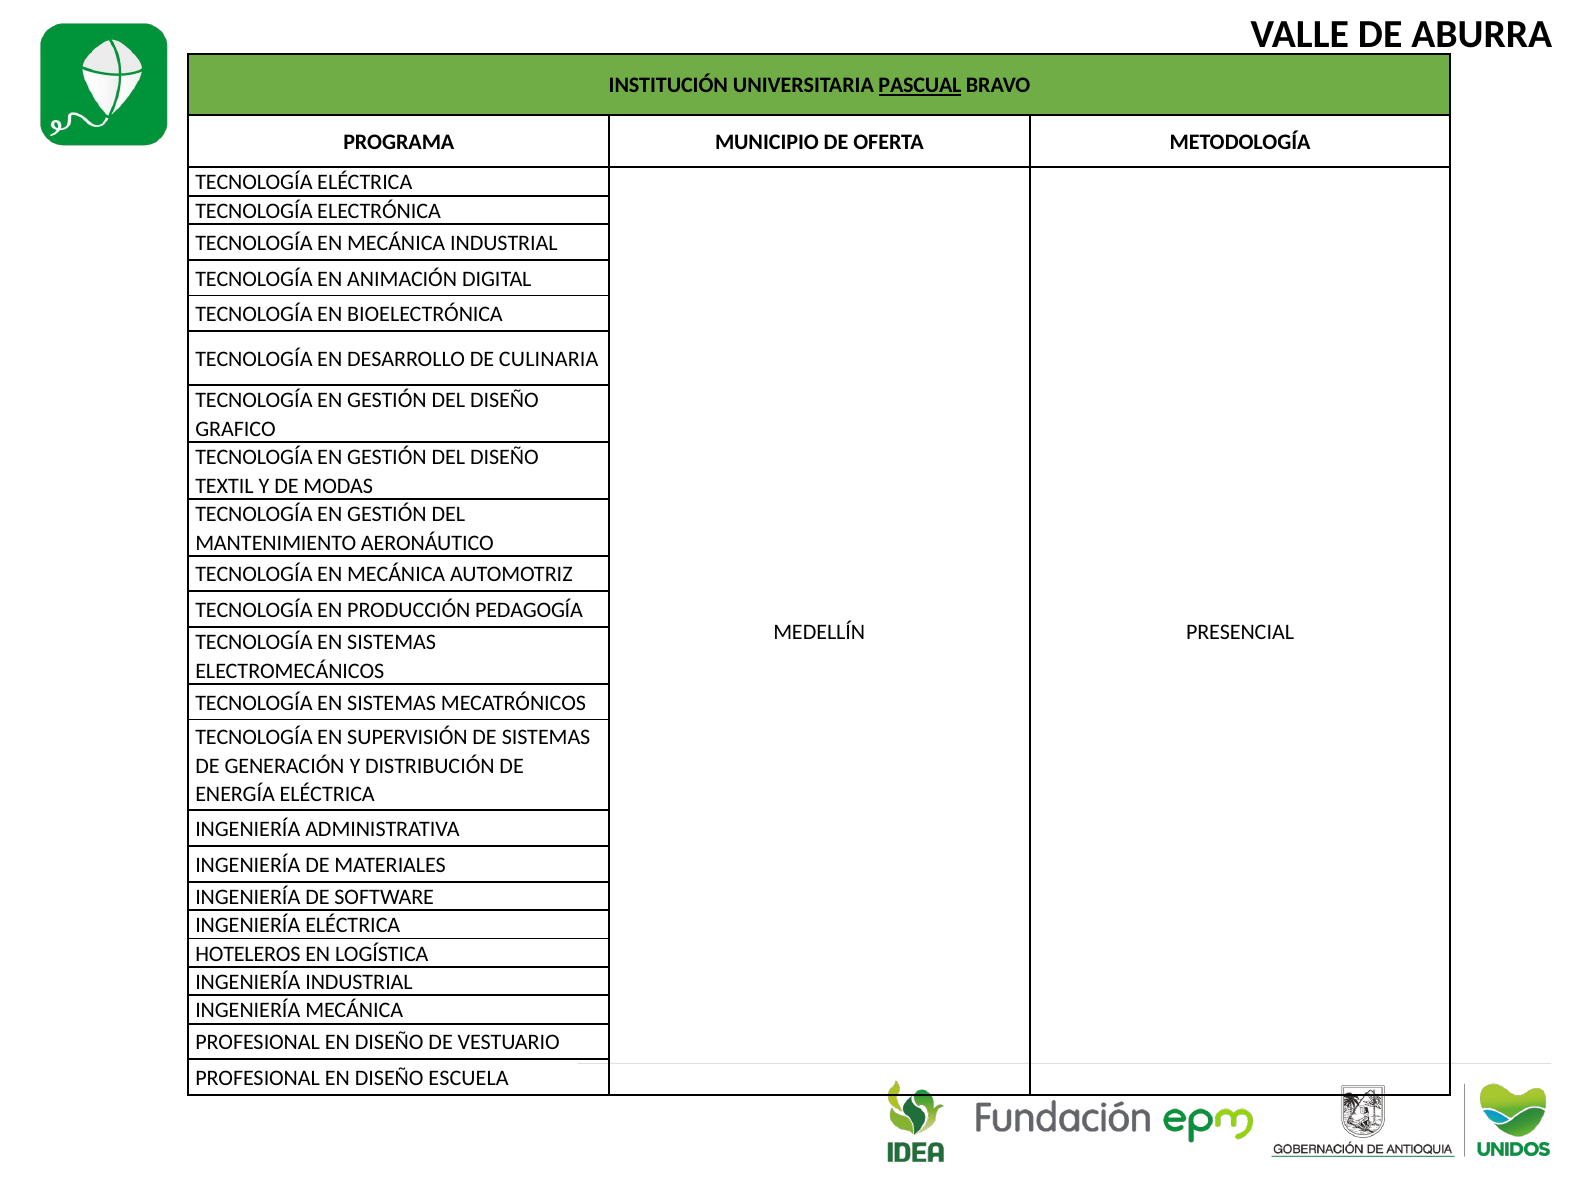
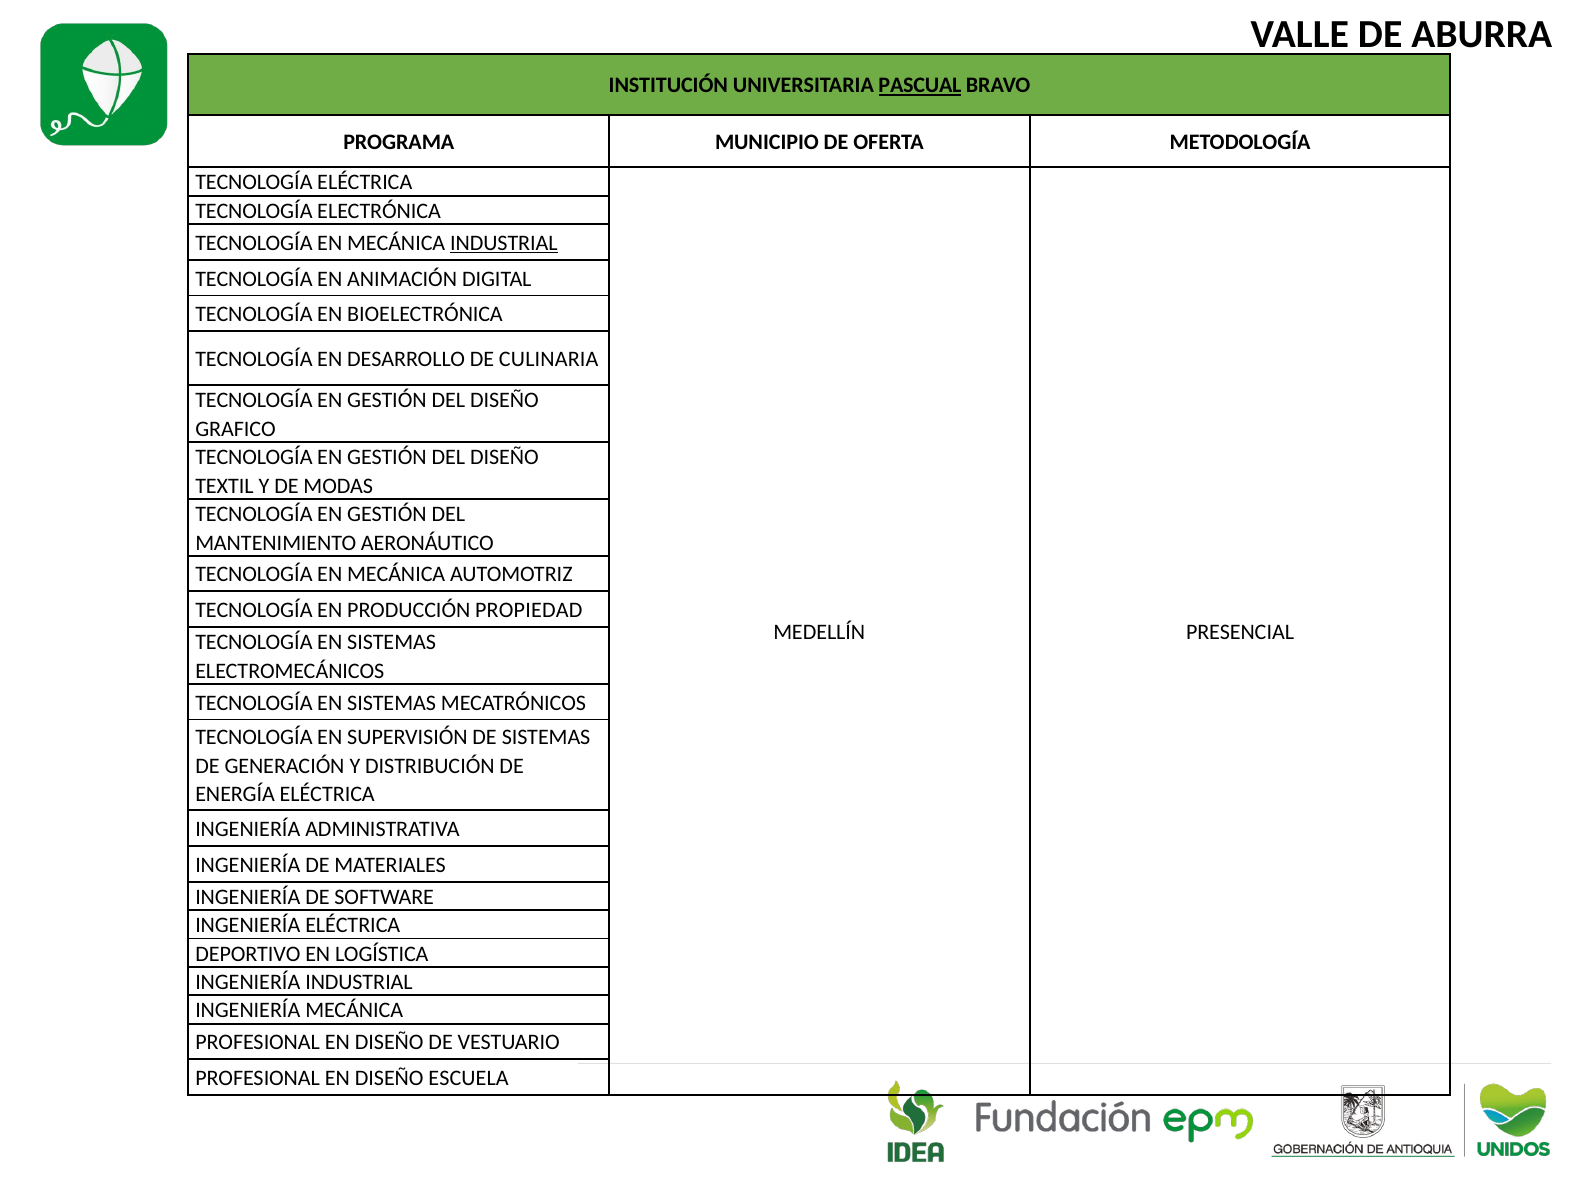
INDUSTRIAL underline: none -> present (504, 243)
PEDAGOGÍA: PEDAGOGÍA -> PROPIEDAD (529, 611)
HOTELEROS: HOTELEROS -> DEPORTIVO (248, 954)
